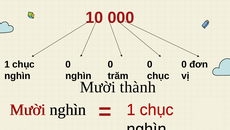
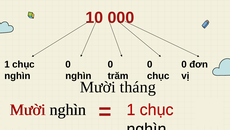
thành: thành -> tháng (138, 87)
